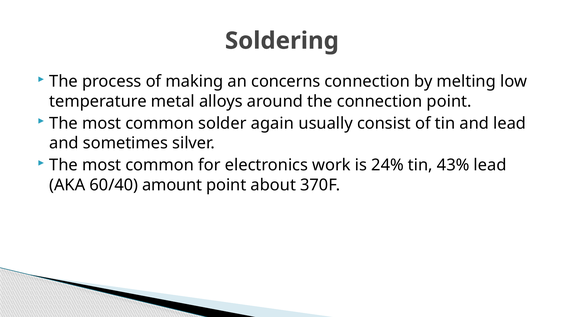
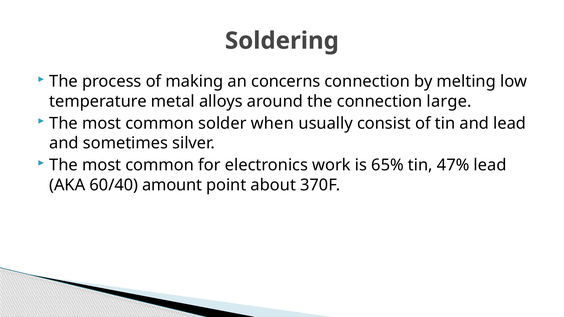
connection point: point -> large (449, 101)
again: again -> when (272, 123)
24%: 24% -> 65% (388, 165)
43%: 43% -> 47% (453, 165)
